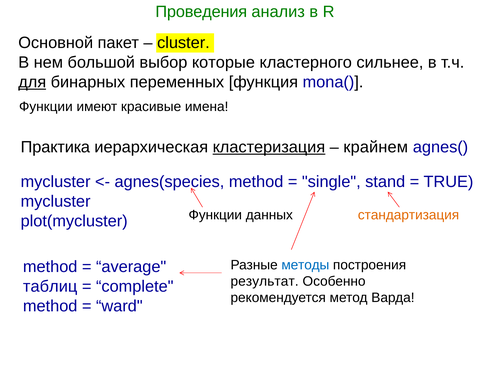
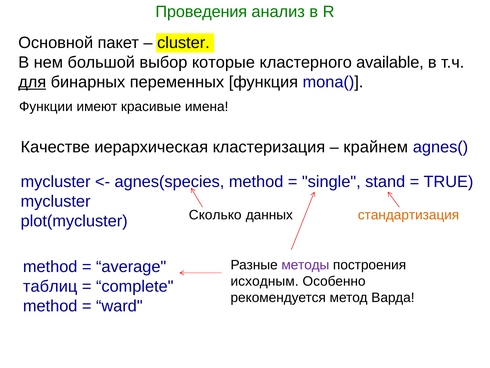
сильнее: сильнее -> available (390, 62)
Практика: Практика -> Качестве (55, 147)
кластеризация underline: present -> none (269, 147)
plot(mycluster Функции: Функции -> Сколько (215, 215)
методы colour: blue -> purple (305, 265)
результат: результат -> исходным (265, 281)
